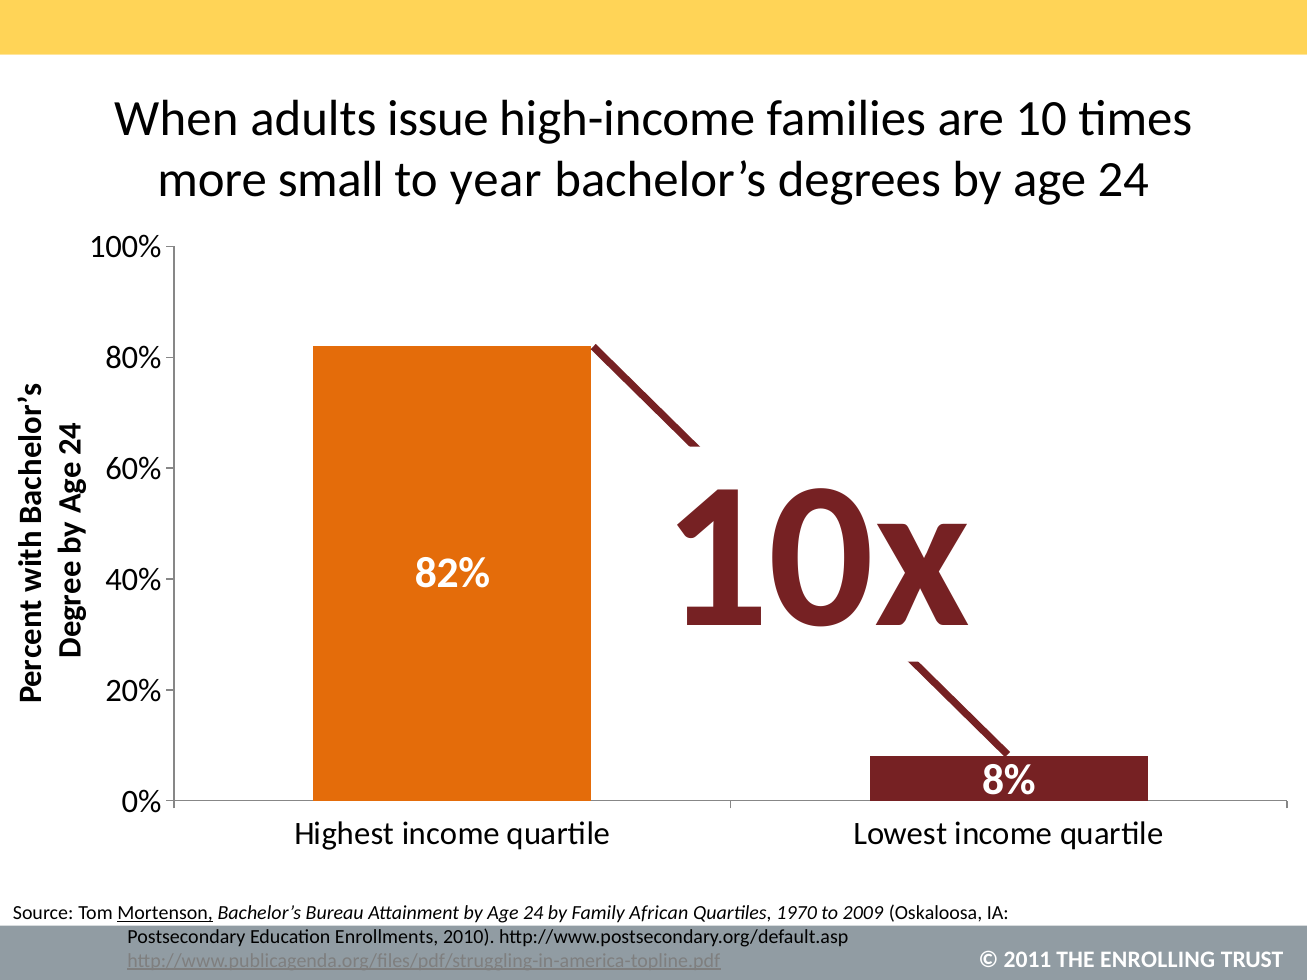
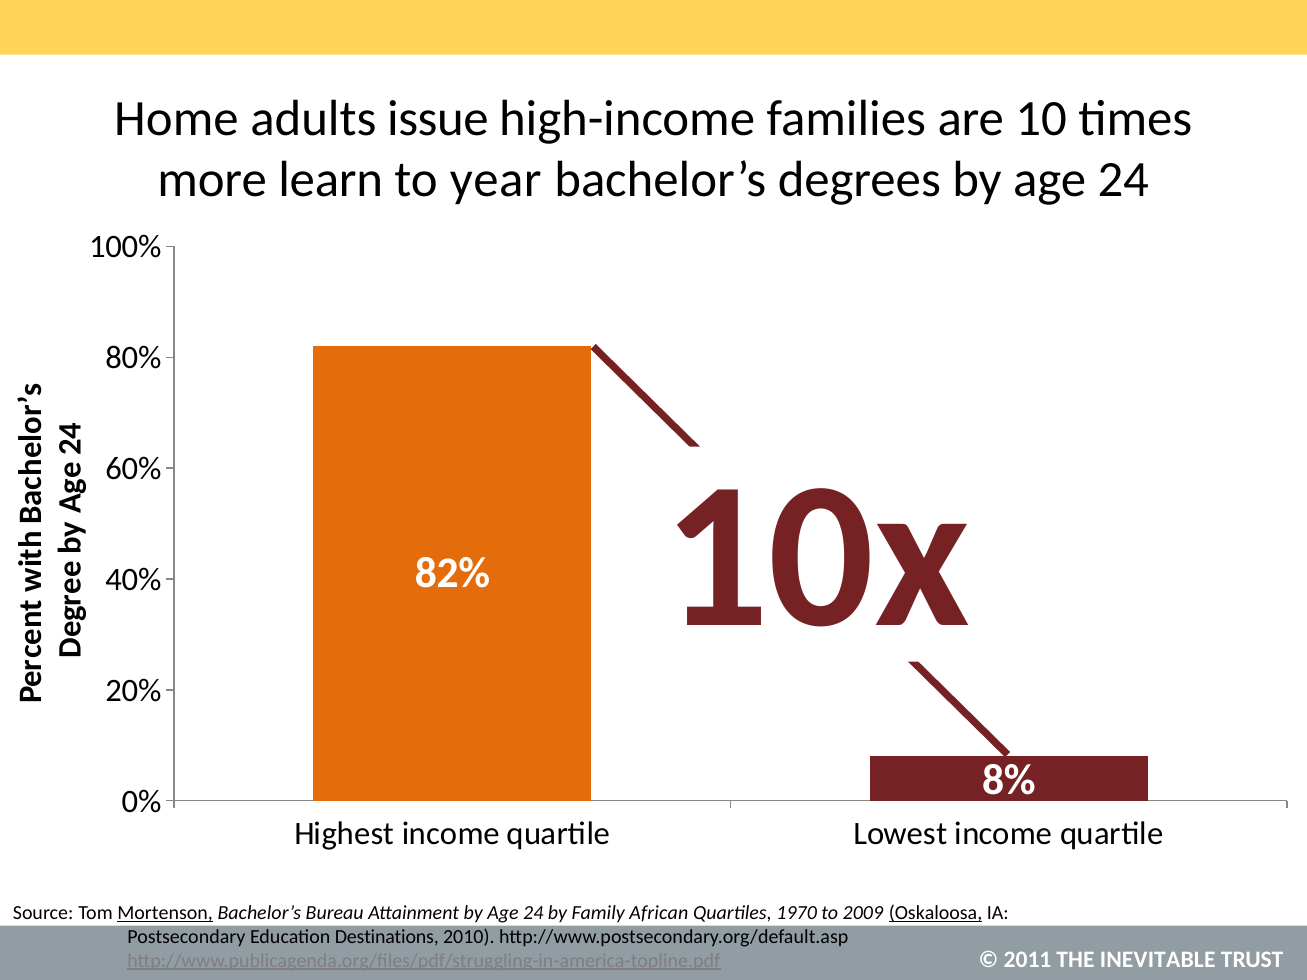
When: When -> Home (176, 119)
small: small -> learn (331, 180)
Oskaloosa underline: none -> present (936, 913)
Enrollments: Enrollments -> Destinations (387, 937)
ENROLLING: ENROLLING -> INEVITABLE (1158, 960)
